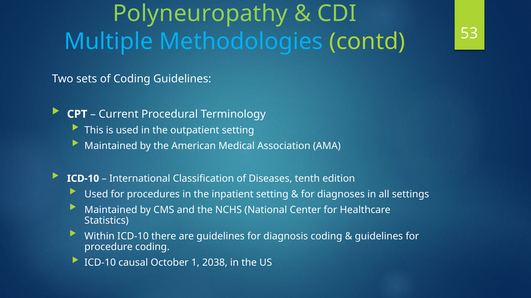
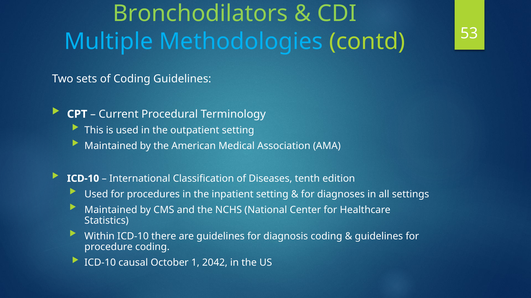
Polyneuropathy: Polyneuropathy -> Bronchodilators (200, 14)
2038: 2038 -> 2042 (215, 263)
